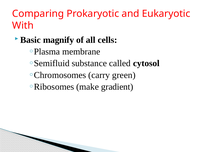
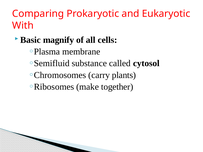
green: green -> plants (124, 75)
gradient: gradient -> together (117, 87)
